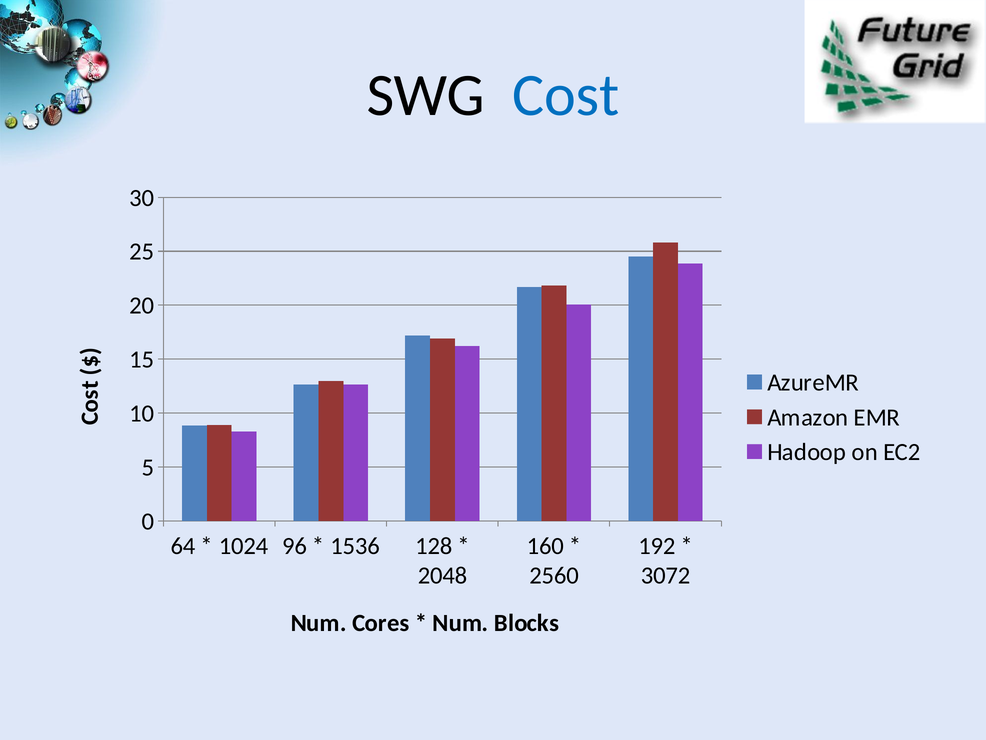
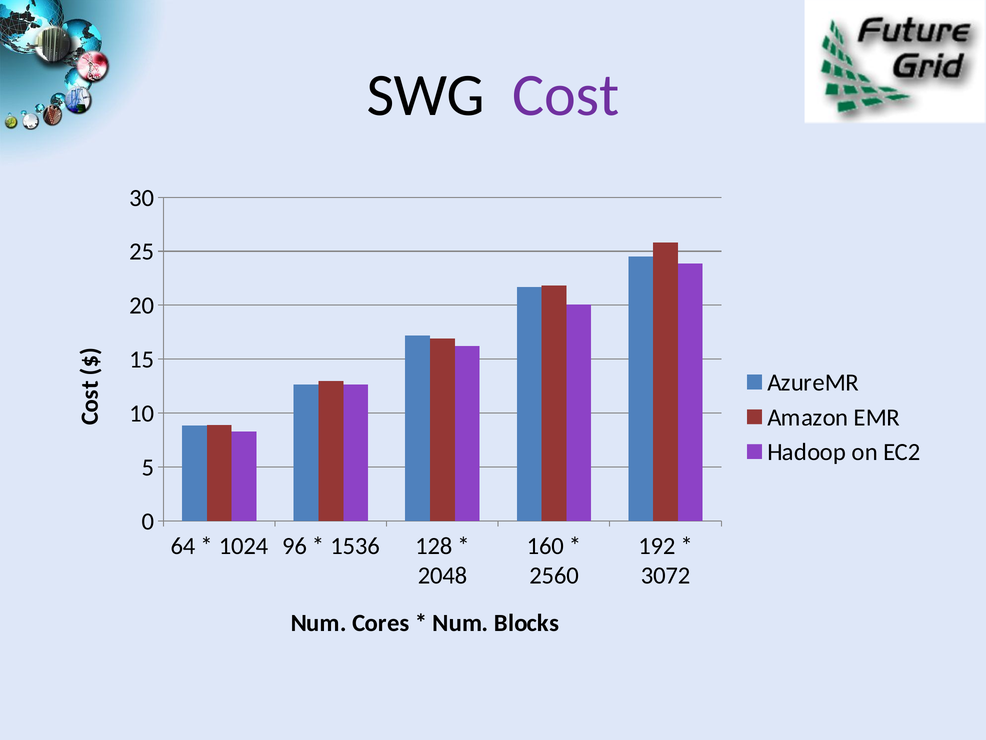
Cost colour: blue -> purple (566, 95)
